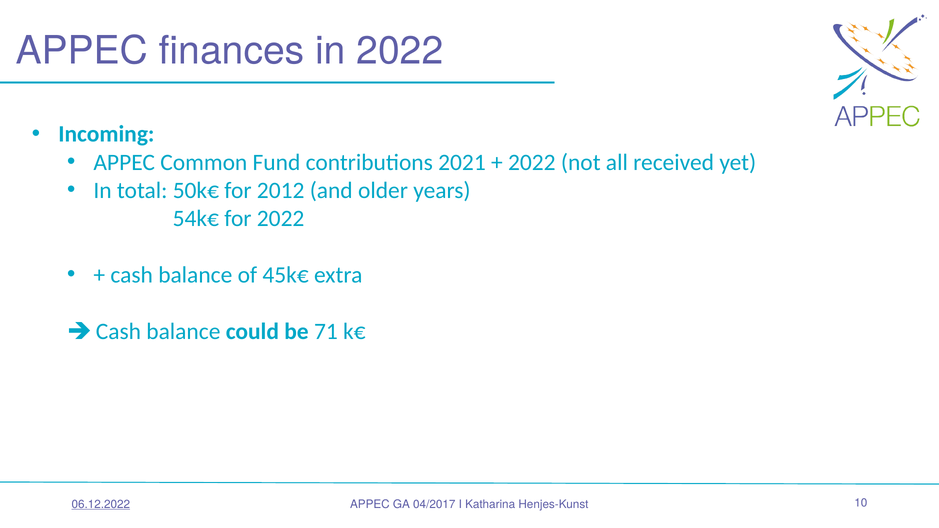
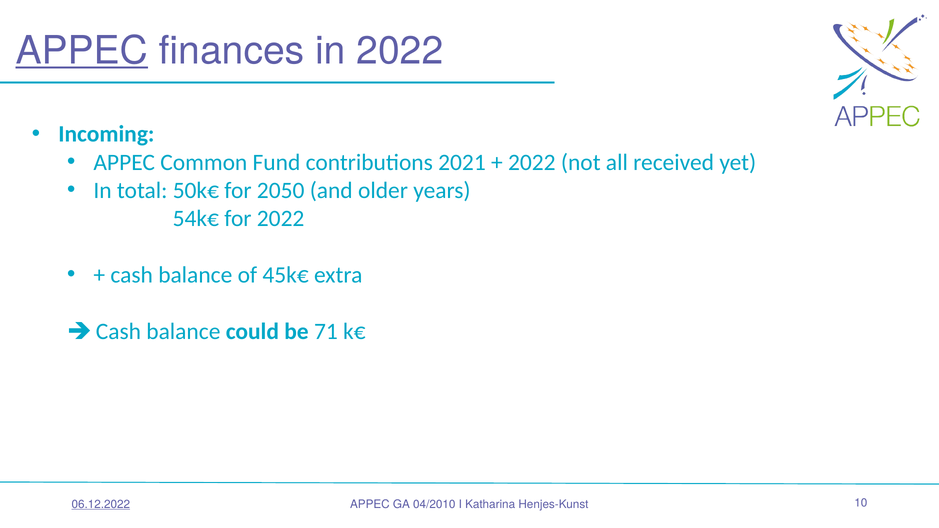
APPEC underline: none -> present (82, 51)
2012: 2012 -> 2050 (281, 191)
04/2017: 04/2017 -> 04/2010 (434, 504)
